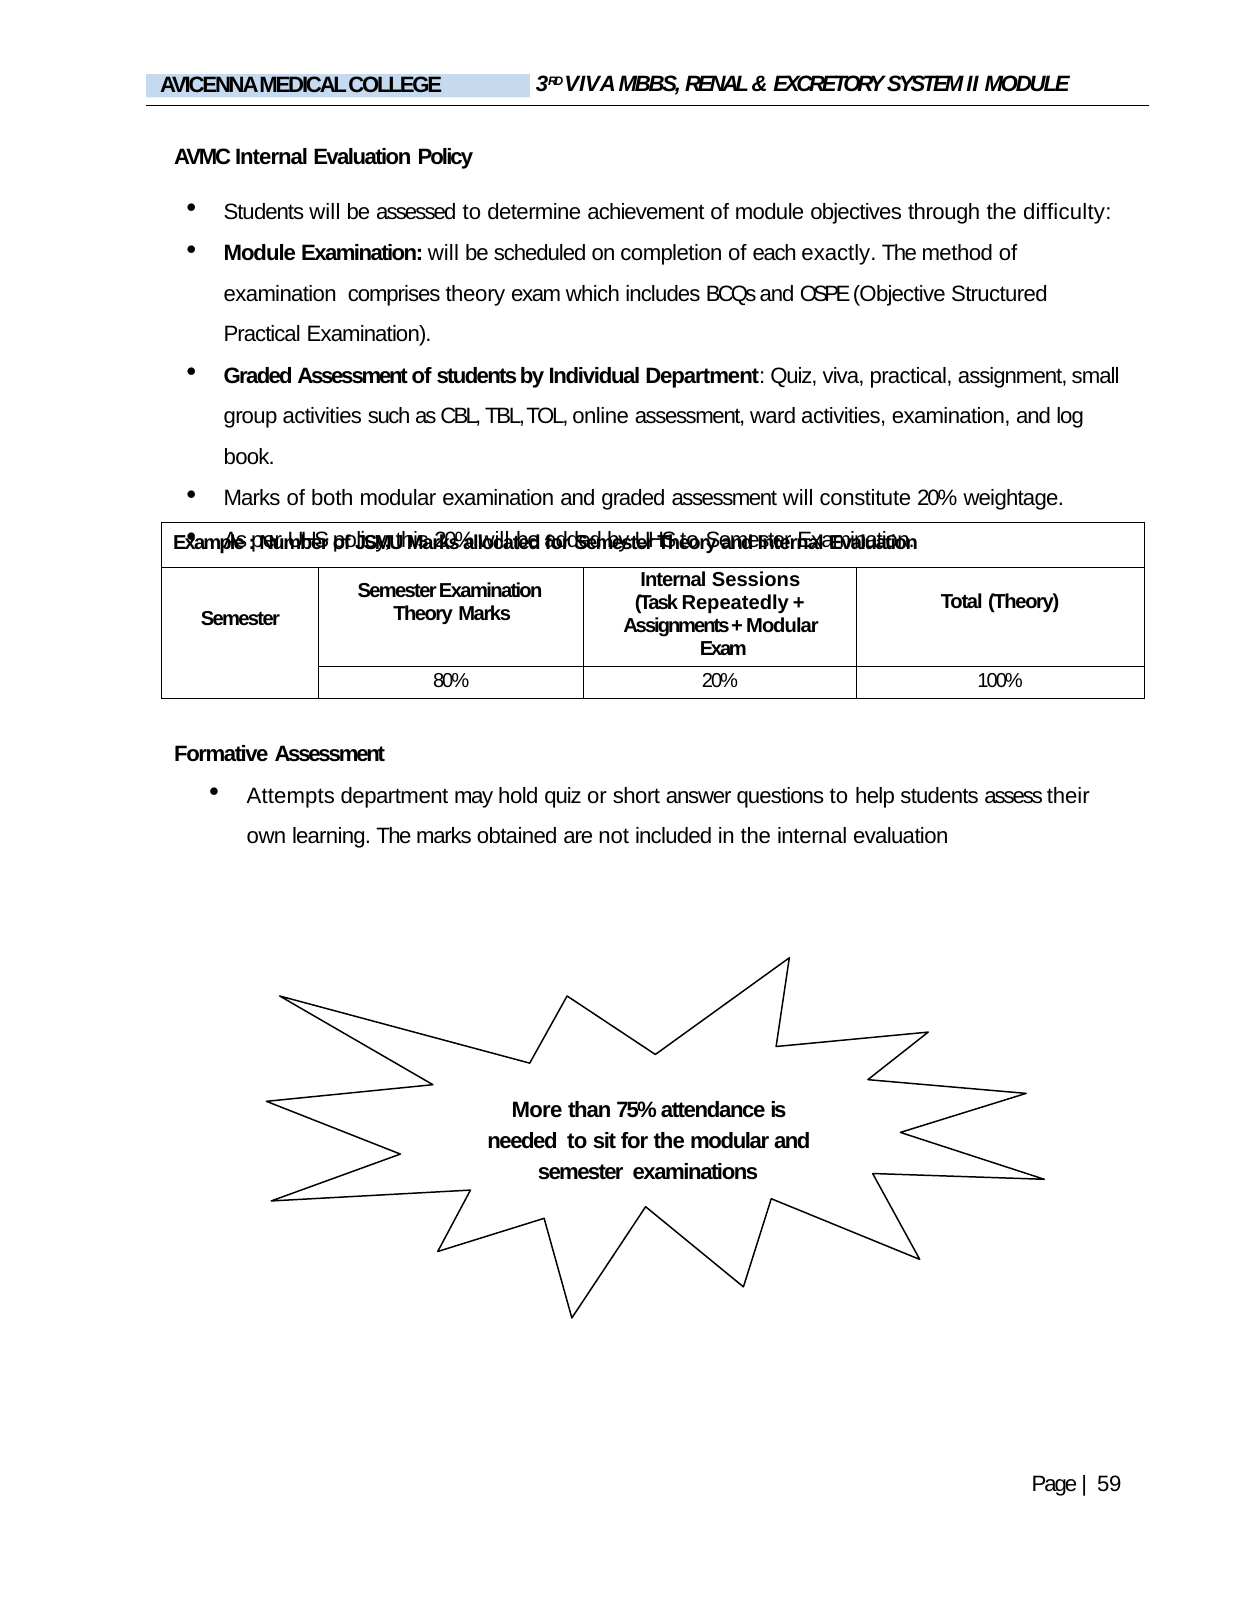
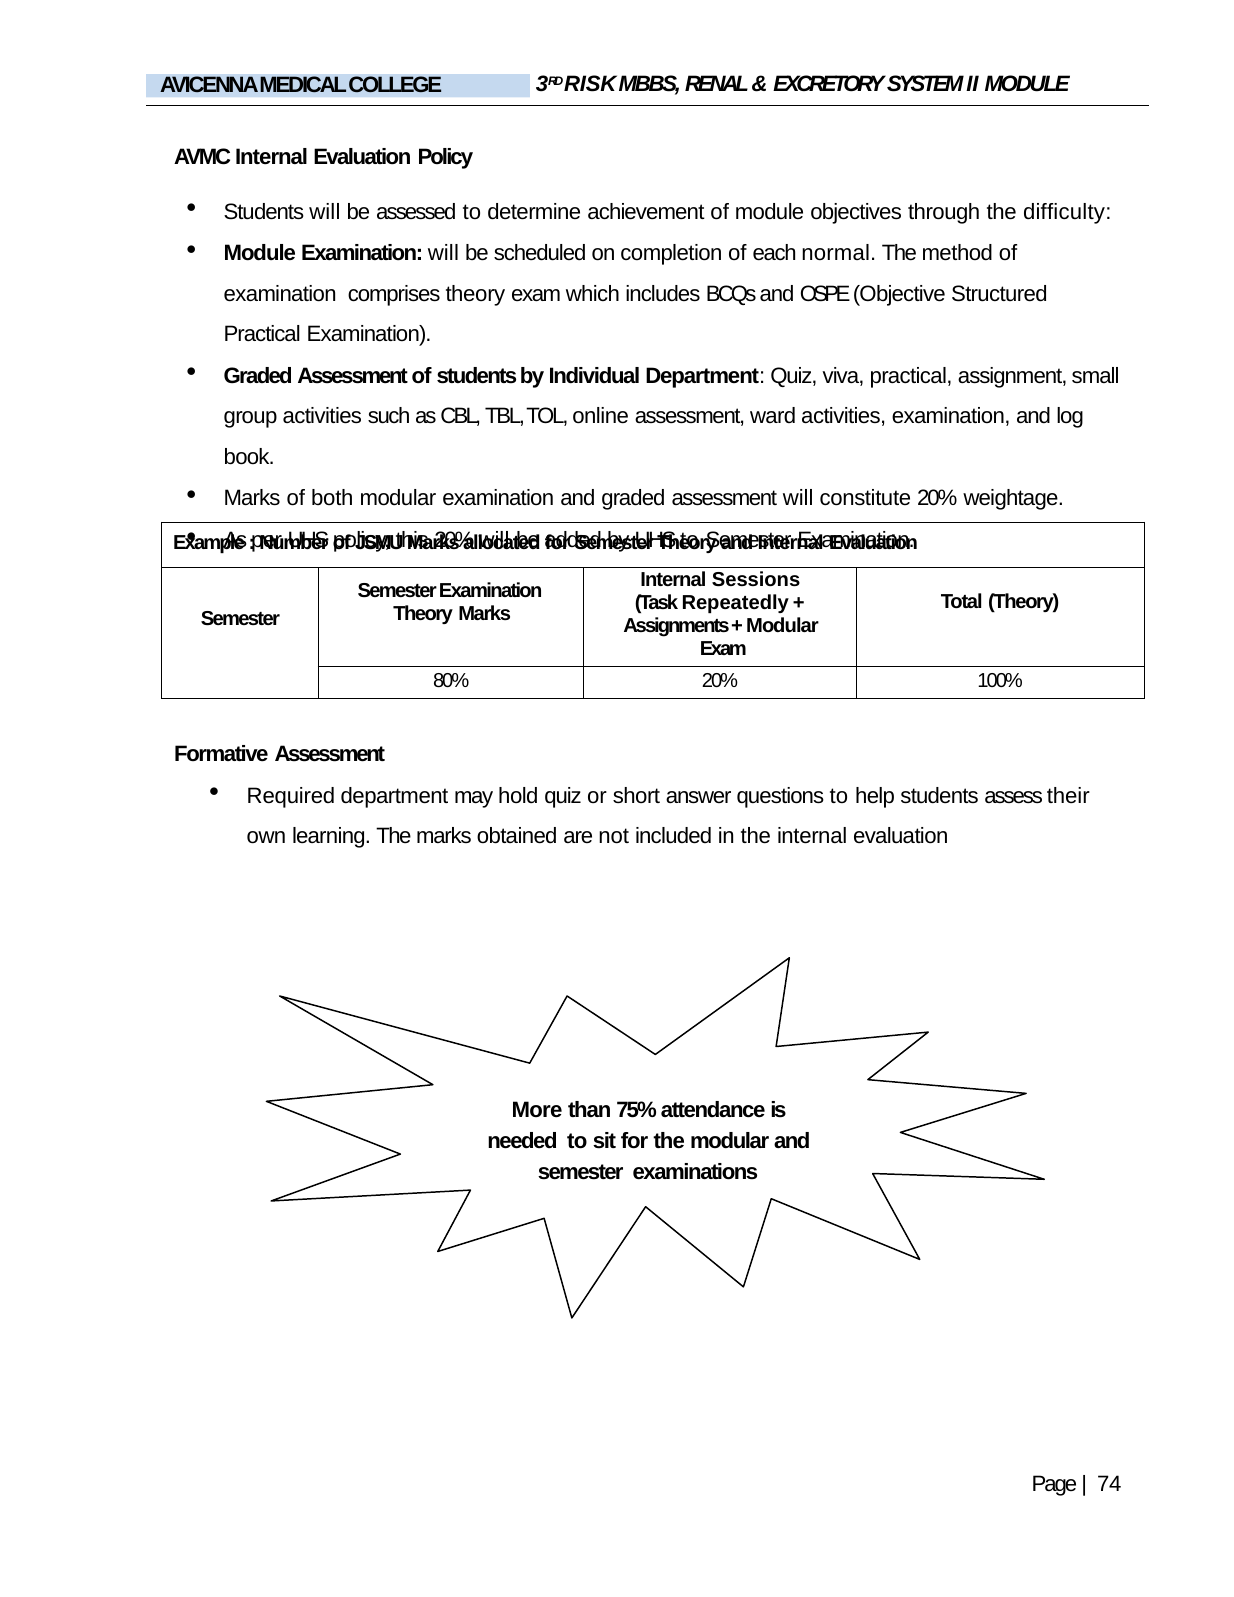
3RD VIVA: VIVA -> RISK (590, 85)
exactly: exactly -> normal (839, 253)
Attempts: Attempts -> Required (291, 796)
59: 59 -> 74 (1109, 1484)
